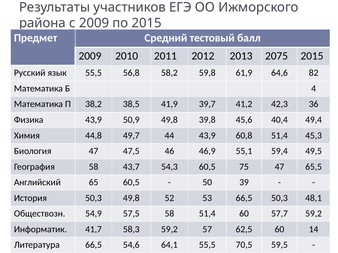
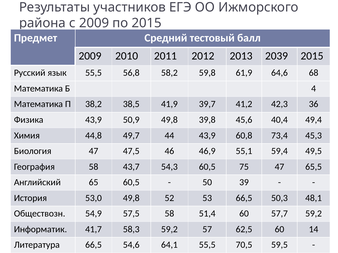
2075: 2075 -> 2039 (277, 56)
82: 82 -> 68 (314, 73)
60,8 51,4: 51,4 -> 73,4 (279, 136)
История 50,3: 50,3 -> 53,0 (94, 198)
